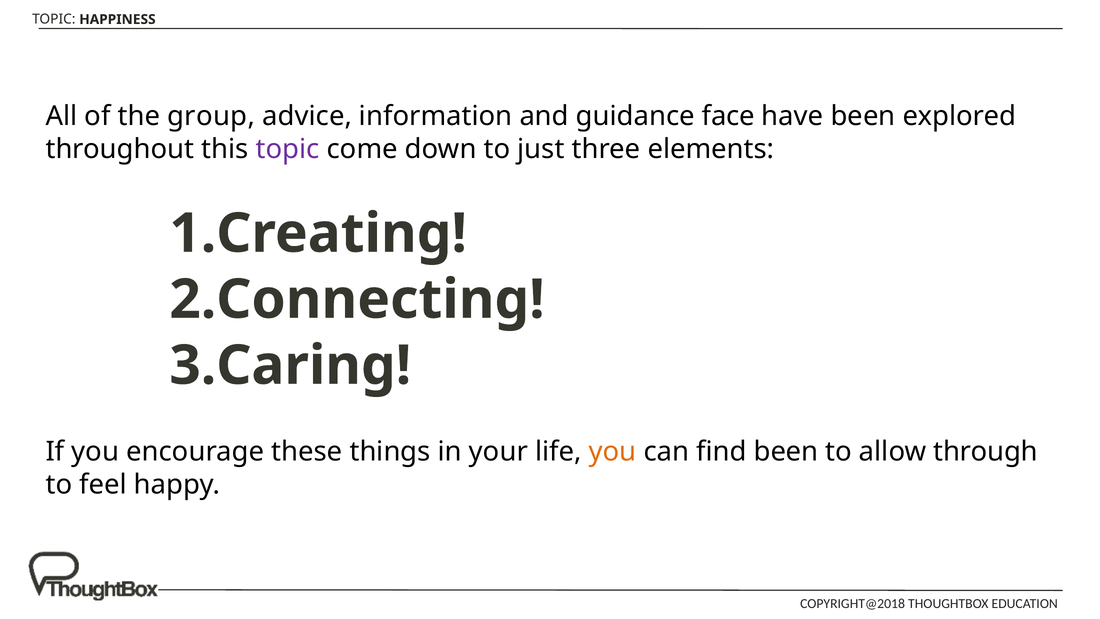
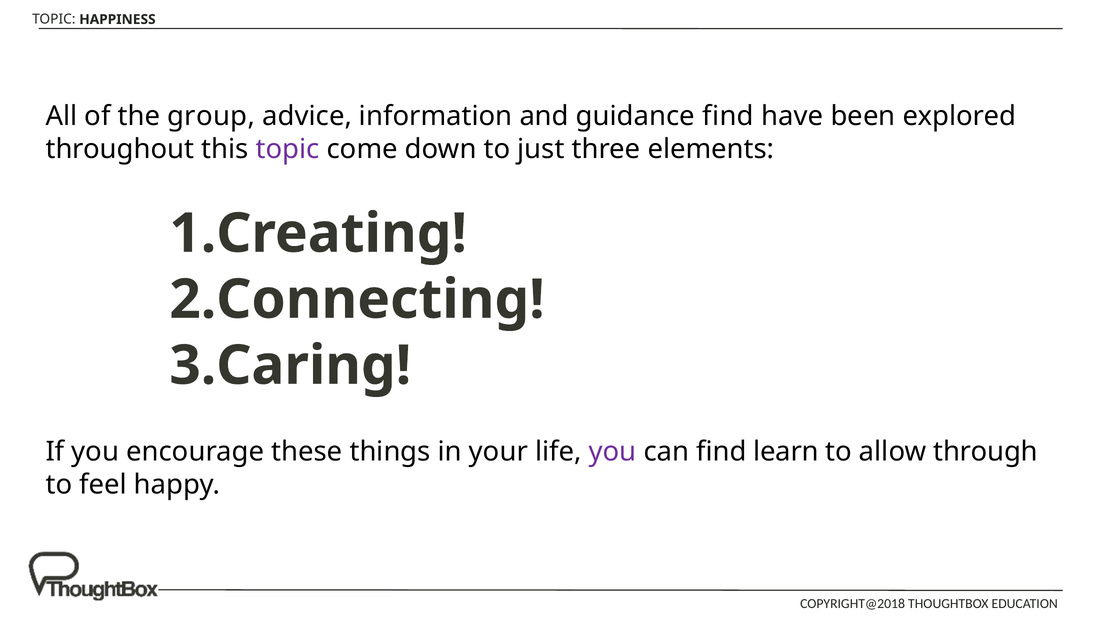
guidance face: face -> find (728, 116)
you colour: orange -> purple (613, 452)
find been: been -> learn (786, 452)
